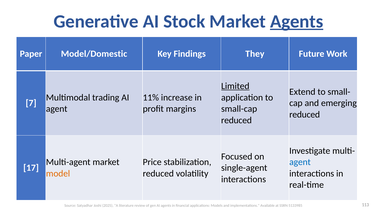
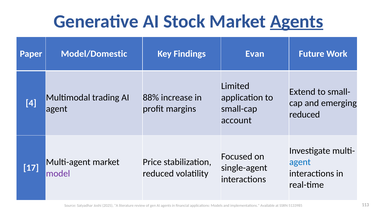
They: They -> Evan (255, 54)
Limited underline: present -> none (235, 86)
11%: 11% -> 88% (151, 98)
7: 7 -> 4 (31, 103)
reduced: reduced -> account (236, 120)
model colour: orange -> purple (58, 174)
